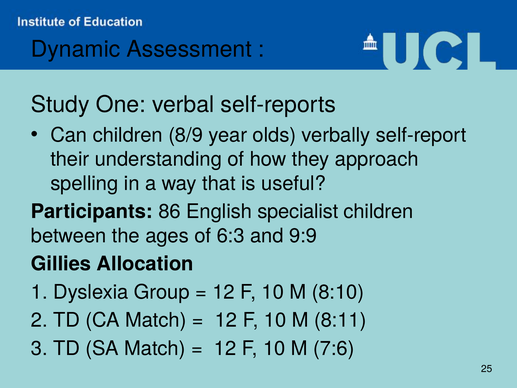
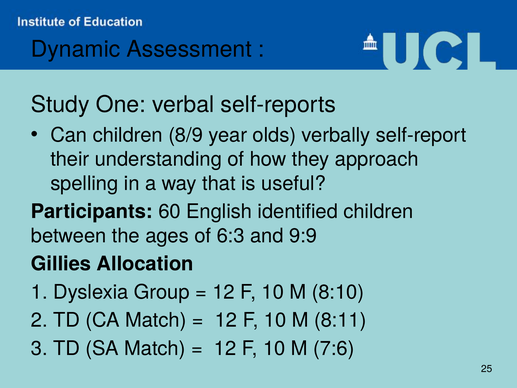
86: 86 -> 60 (170, 211)
specialist: specialist -> identified (298, 211)
